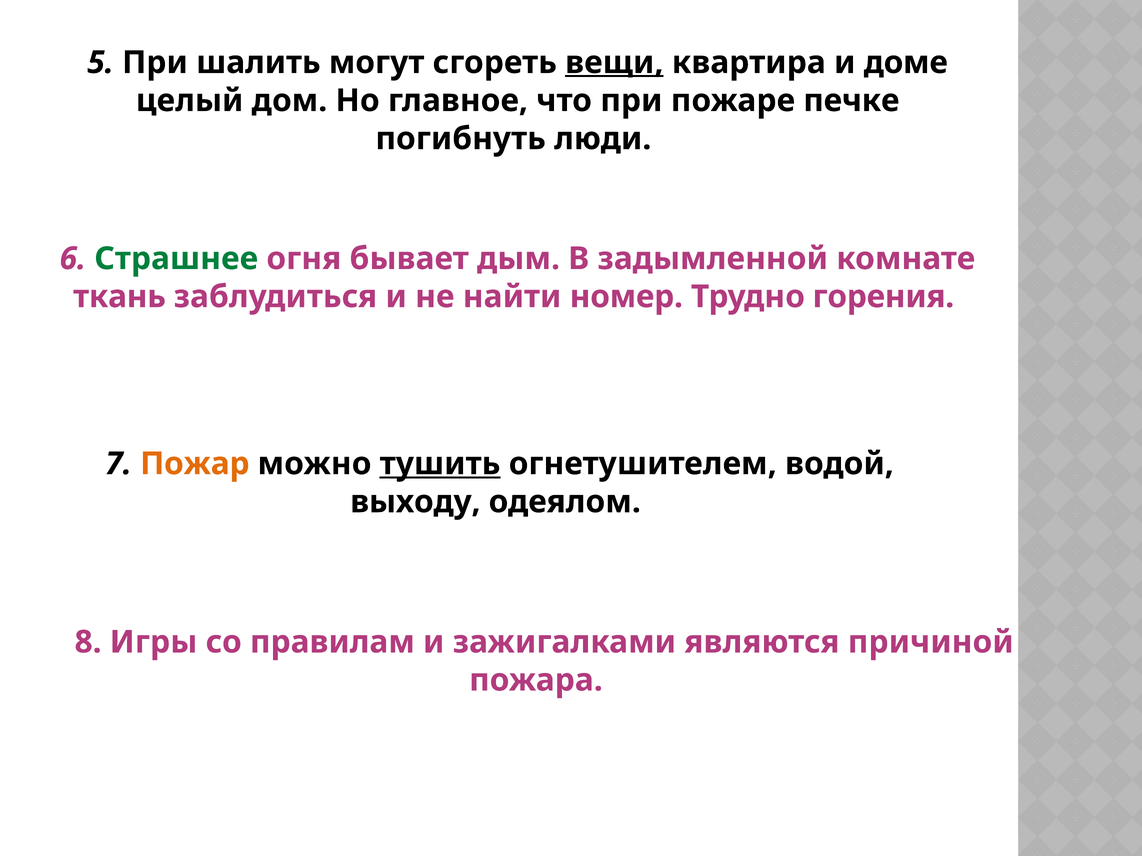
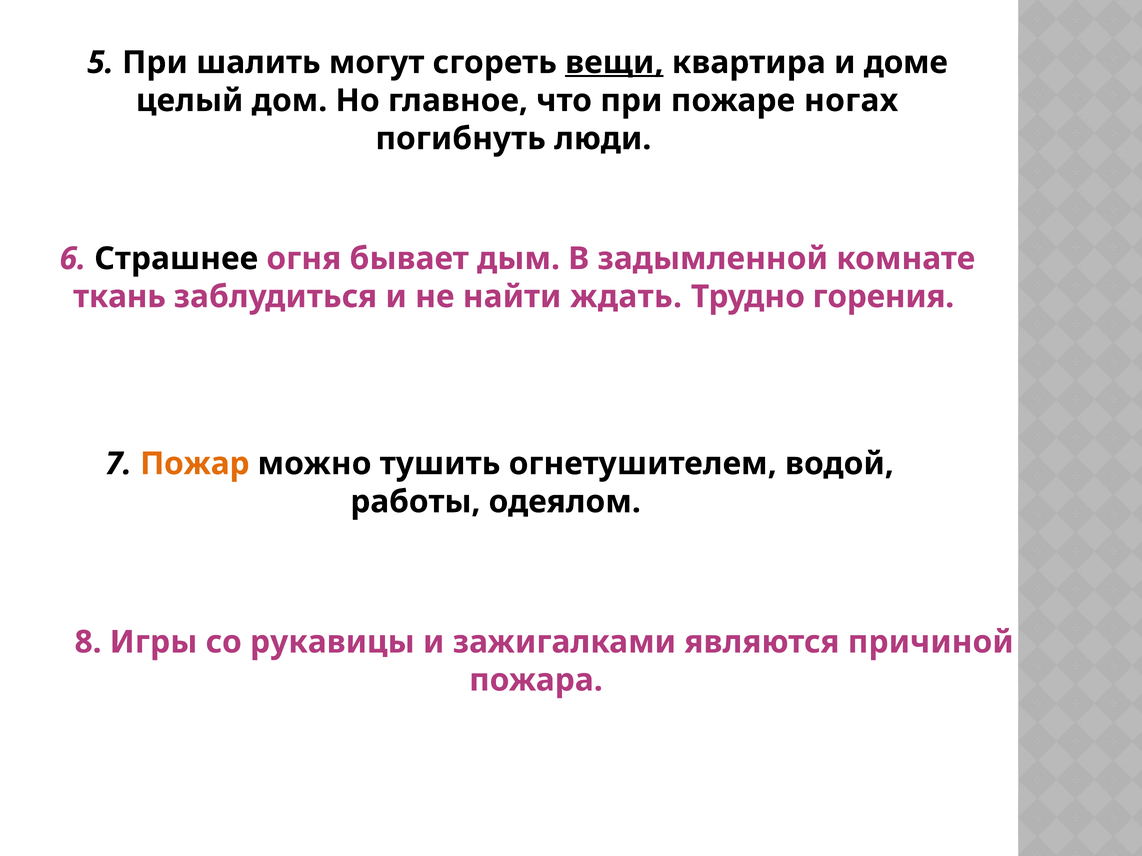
печке: печке -> ногах (851, 101)
Страшнее colour: green -> black (176, 259)
номер: номер -> ждать (626, 297)
тушить underline: present -> none (440, 464)
выходу: выходу -> работы (415, 502)
правилам: правилам -> рукавицы (332, 642)
